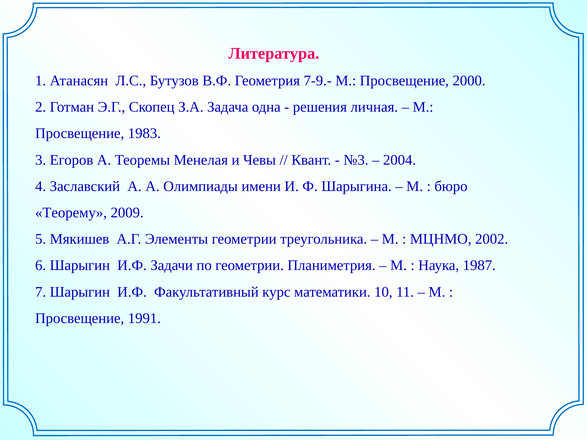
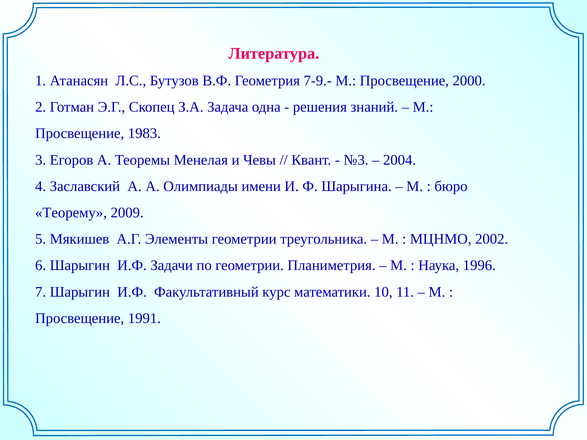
личная: личная -> знаний (374, 107)
1987: 1987 -> 1996 (479, 266)
